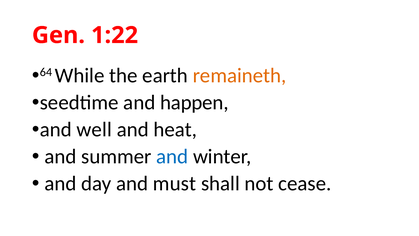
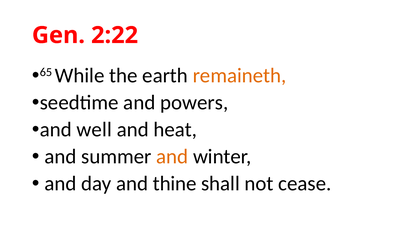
1:22: 1:22 -> 2:22 (115, 35)
64: 64 -> 65 (46, 72)
happen: happen -> powers (194, 102)
and colour: blue -> orange (172, 156)
must: must -> thine (175, 183)
